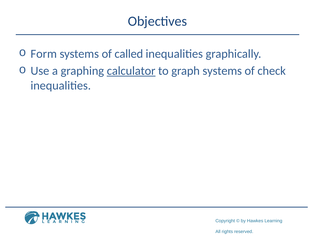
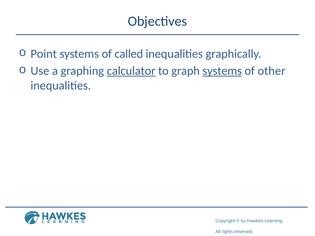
Form: Form -> Point (44, 54)
systems underline: none -> present (222, 71)
check: check -> other (272, 71)
